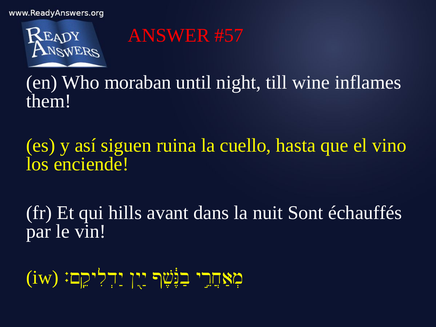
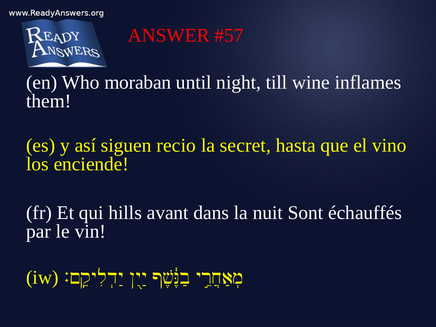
ruina: ruina -> recio (176, 146)
cuello: cuello -> secret (245, 146)
